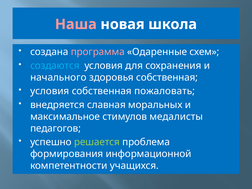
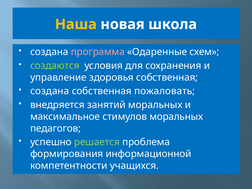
Наша colour: pink -> yellow (76, 24)
создаются colour: light blue -> light green (55, 66)
начального: начального -> управление (58, 77)
условия: условия -> создана (50, 91)
славная: славная -> занятий (106, 105)
стимулов медалисты: медалисты -> моральных (176, 117)
